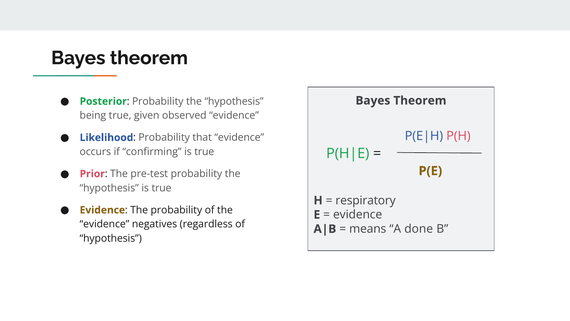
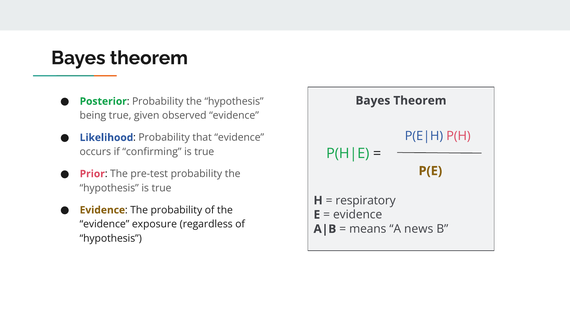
negatives: negatives -> exposure (154, 224)
done: done -> news (419, 229)
